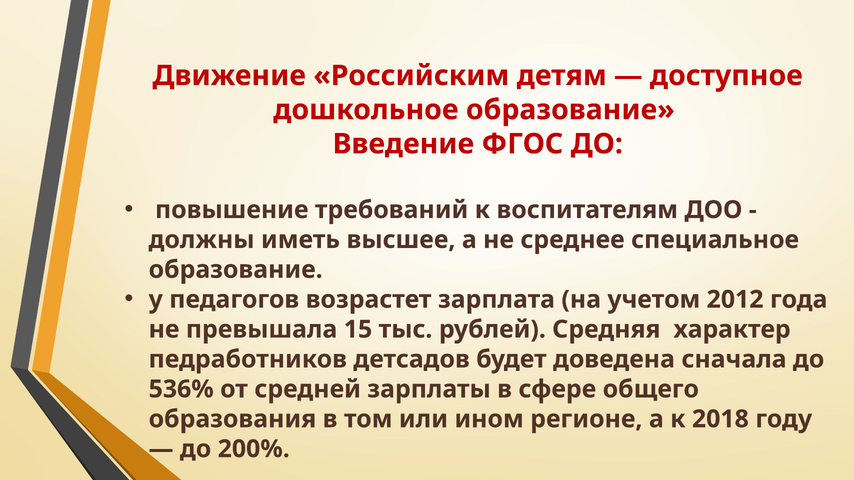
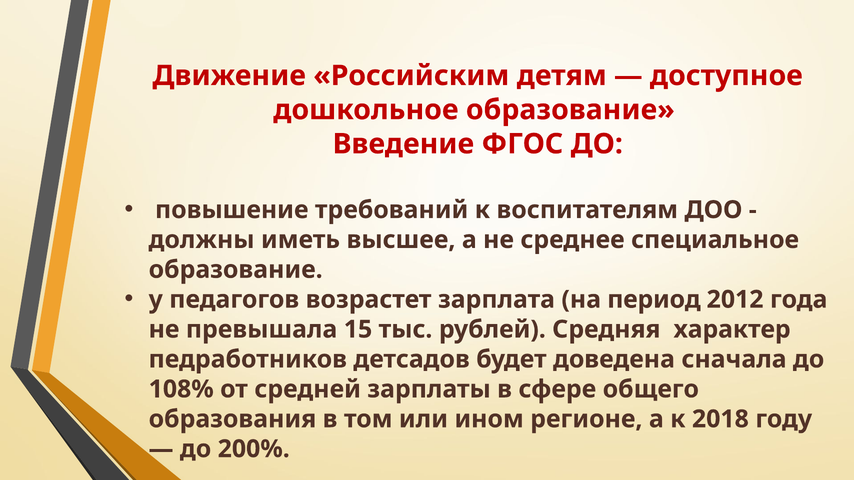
учетом: учетом -> период (654, 300)
536%: 536% -> 108% (181, 389)
